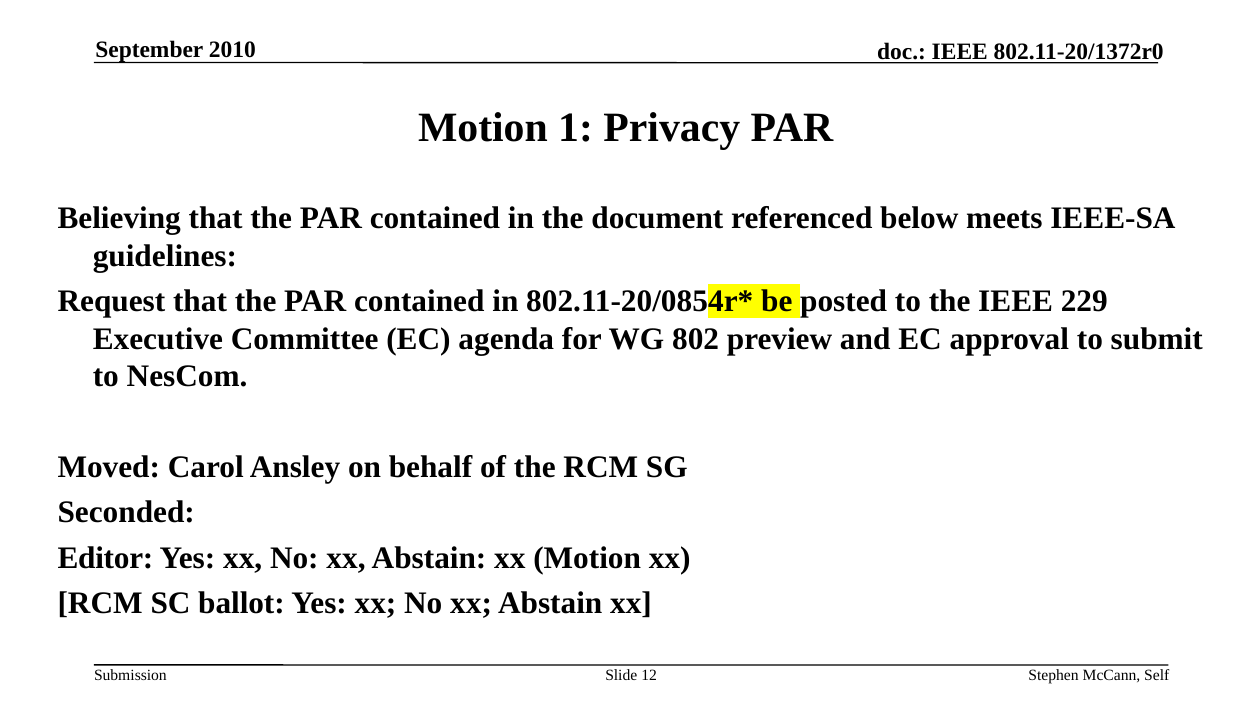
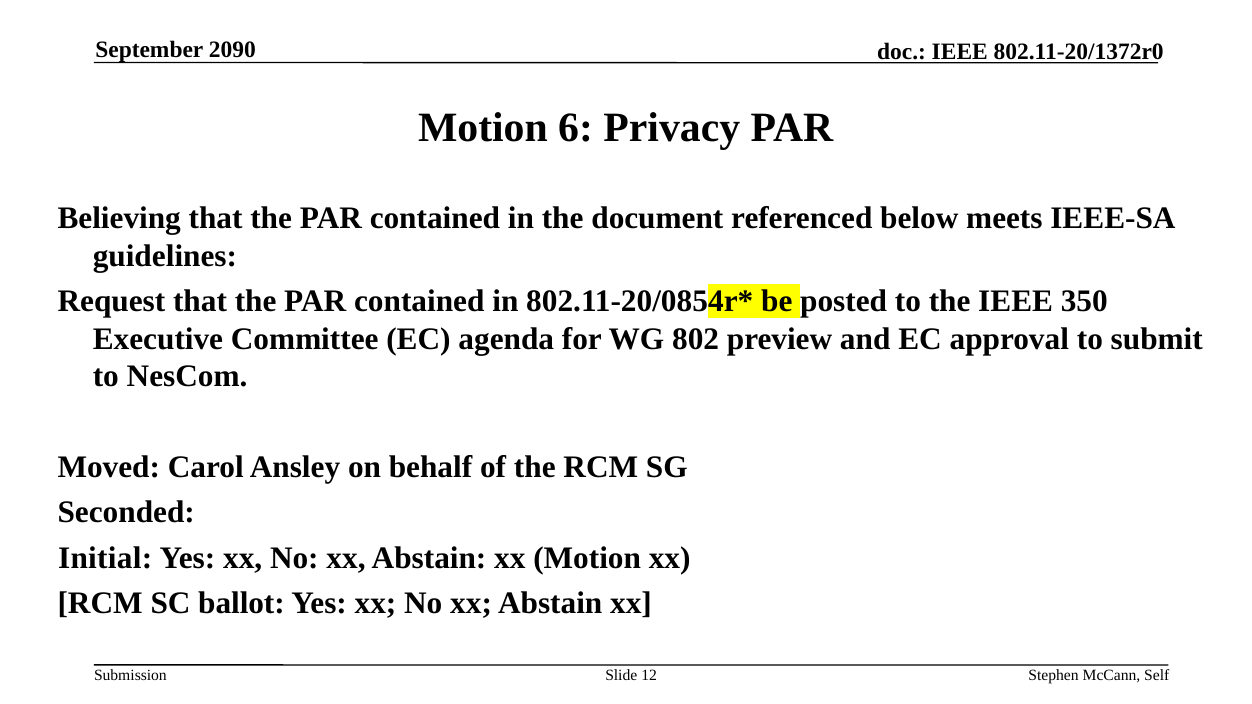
2010: 2010 -> 2090 (232, 50)
1: 1 -> 6 (576, 128)
229: 229 -> 350 (1084, 301)
Editor: Editor -> Initial (105, 558)
